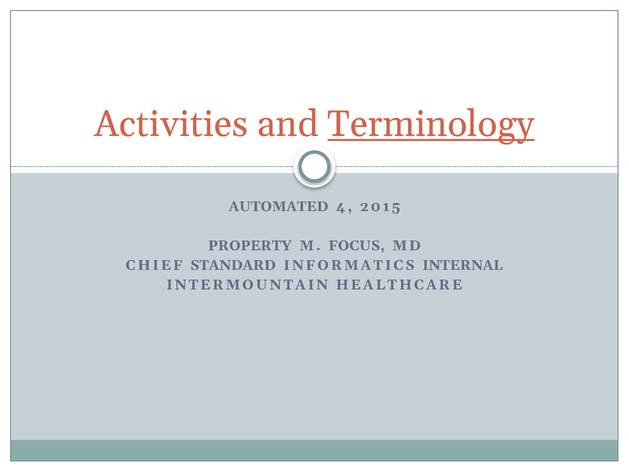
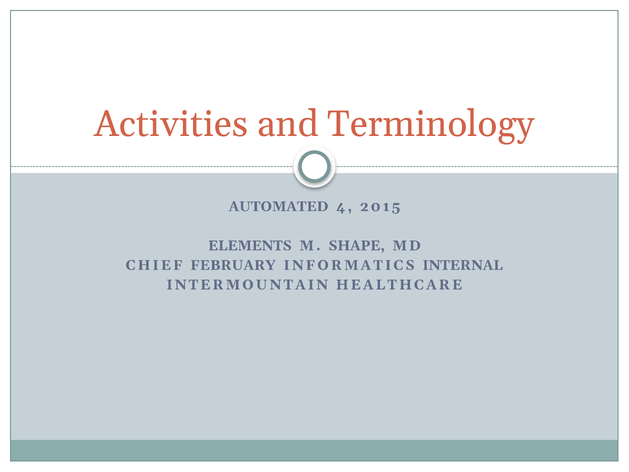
Terminology underline: present -> none (431, 124)
PROPERTY: PROPERTY -> ELEMENTS (250, 246)
FOCUS: FOCUS -> SHAPE (357, 246)
STANDARD: STANDARD -> FEBRUARY (233, 265)
